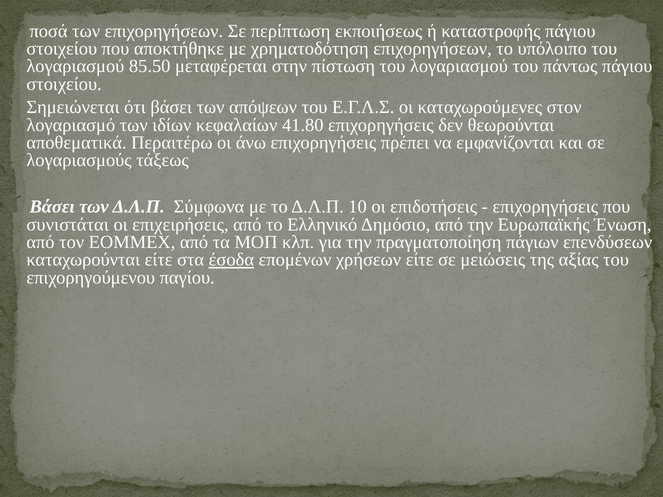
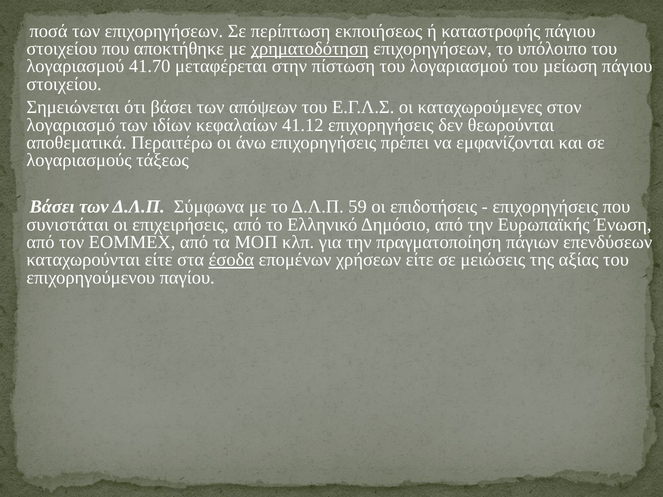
χρηματοδότηση underline: none -> present (310, 49)
85.50: 85.50 -> 41.70 (150, 66)
πάντως: πάντως -> µείωση (570, 66)
41.80: 41.80 -> 41.12 (303, 125)
10: 10 -> 59 (358, 207)
